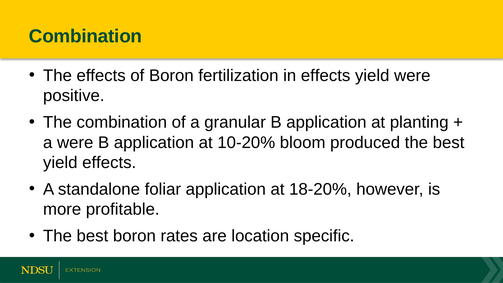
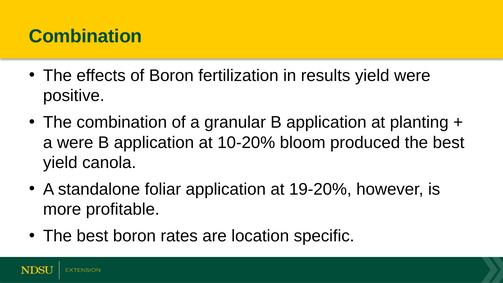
in effects: effects -> results (326, 76)
yield effects: effects -> canola (109, 163)
18-20%: 18-20% -> 19-20% (320, 189)
